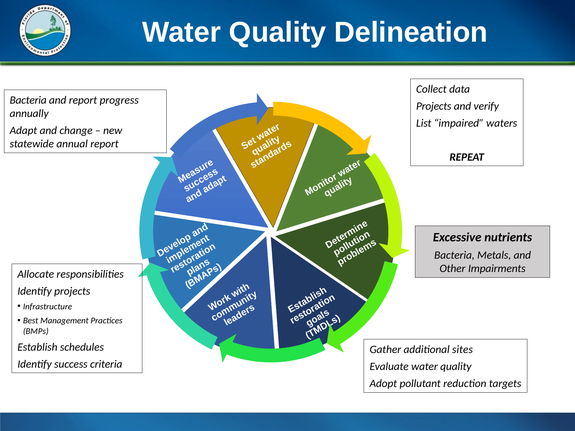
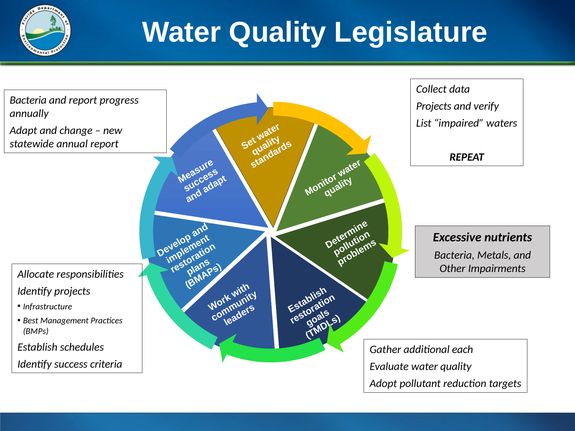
Delineation: Delineation -> Legislature (411, 32)
sites: sites -> each (463, 350)
